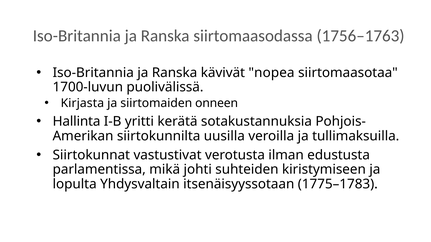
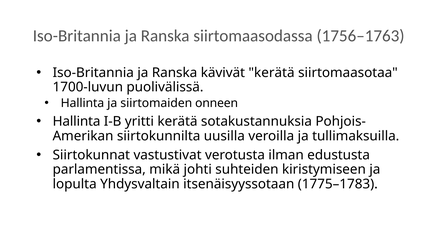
kävivät nopea: nopea -> kerätä (272, 73)
Kirjasta: Kirjasta -> Hallinta (82, 103)
